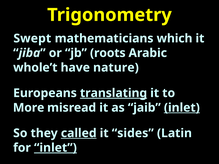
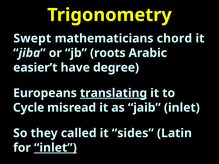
which: which -> chord (174, 38)
whole’t: whole’t -> easier’t (35, 68)
nature: nature -> degree (116, 68)
More: More -> Cycle (29, 108)
inlet underline: present -> none (182, 108)
called underline: present -> none (79, 133)
